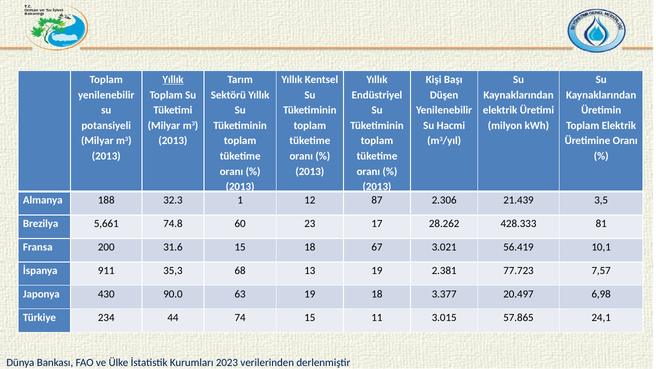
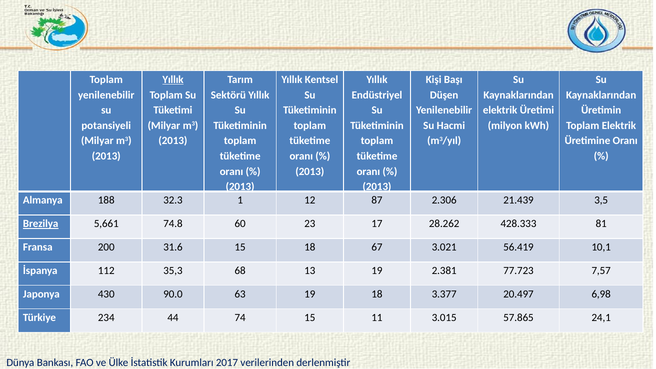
Brezilya underline: none -> present (41, 224)
911: 911 -> 112 (106, 271)
2023: 2023 -> 2017 (227, 363)
